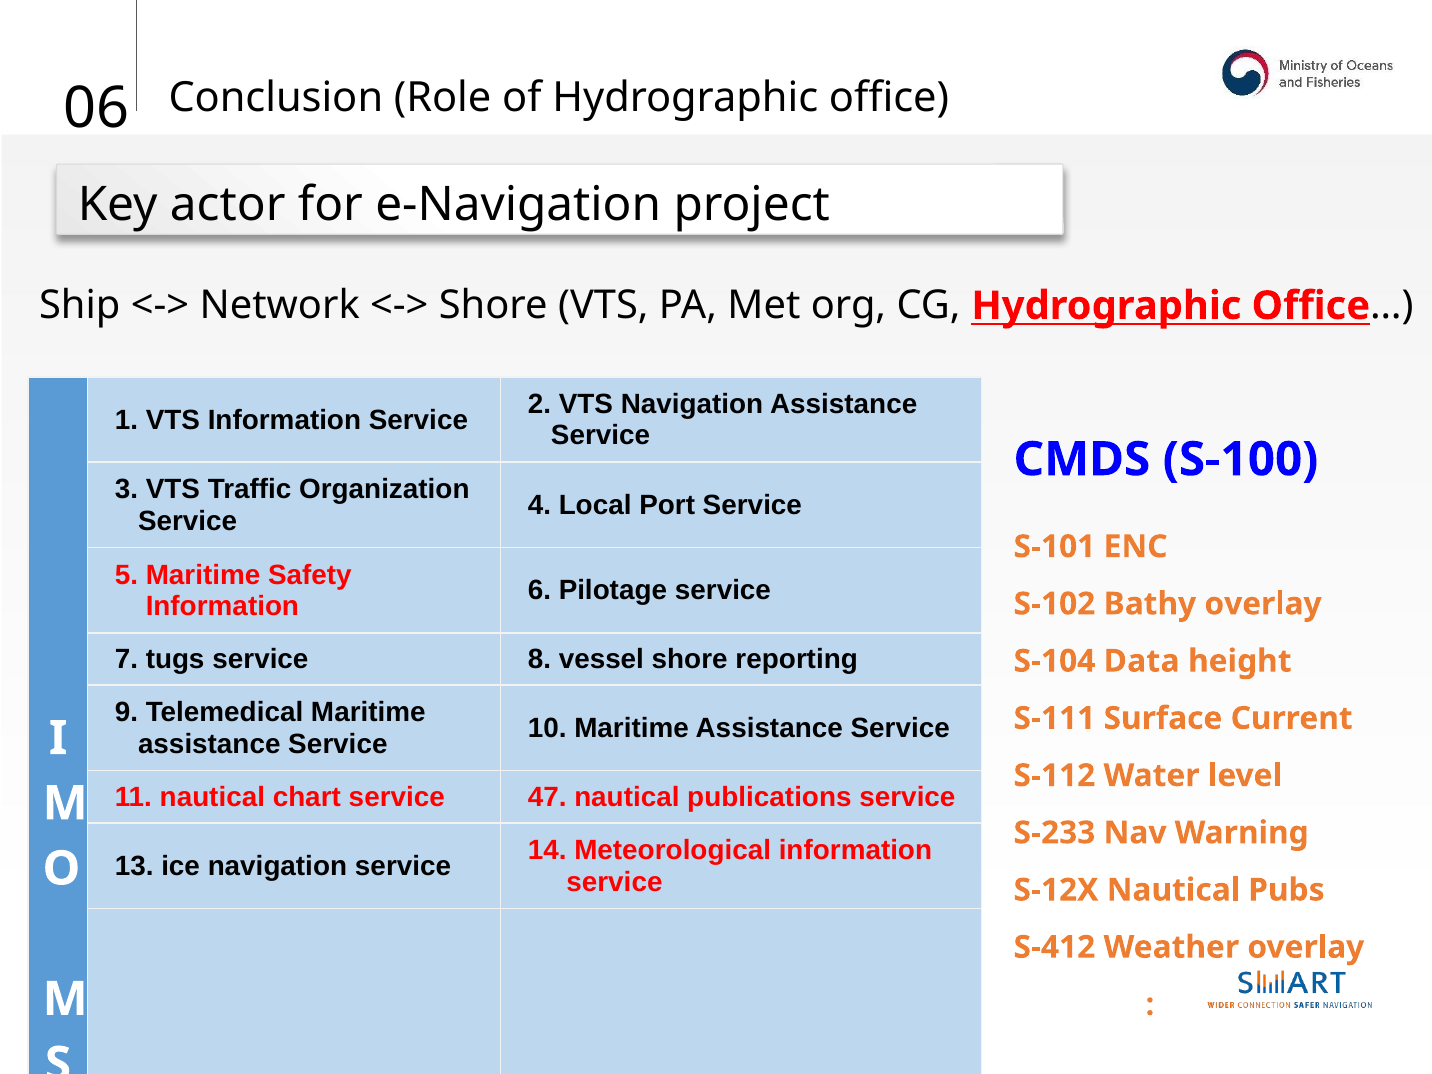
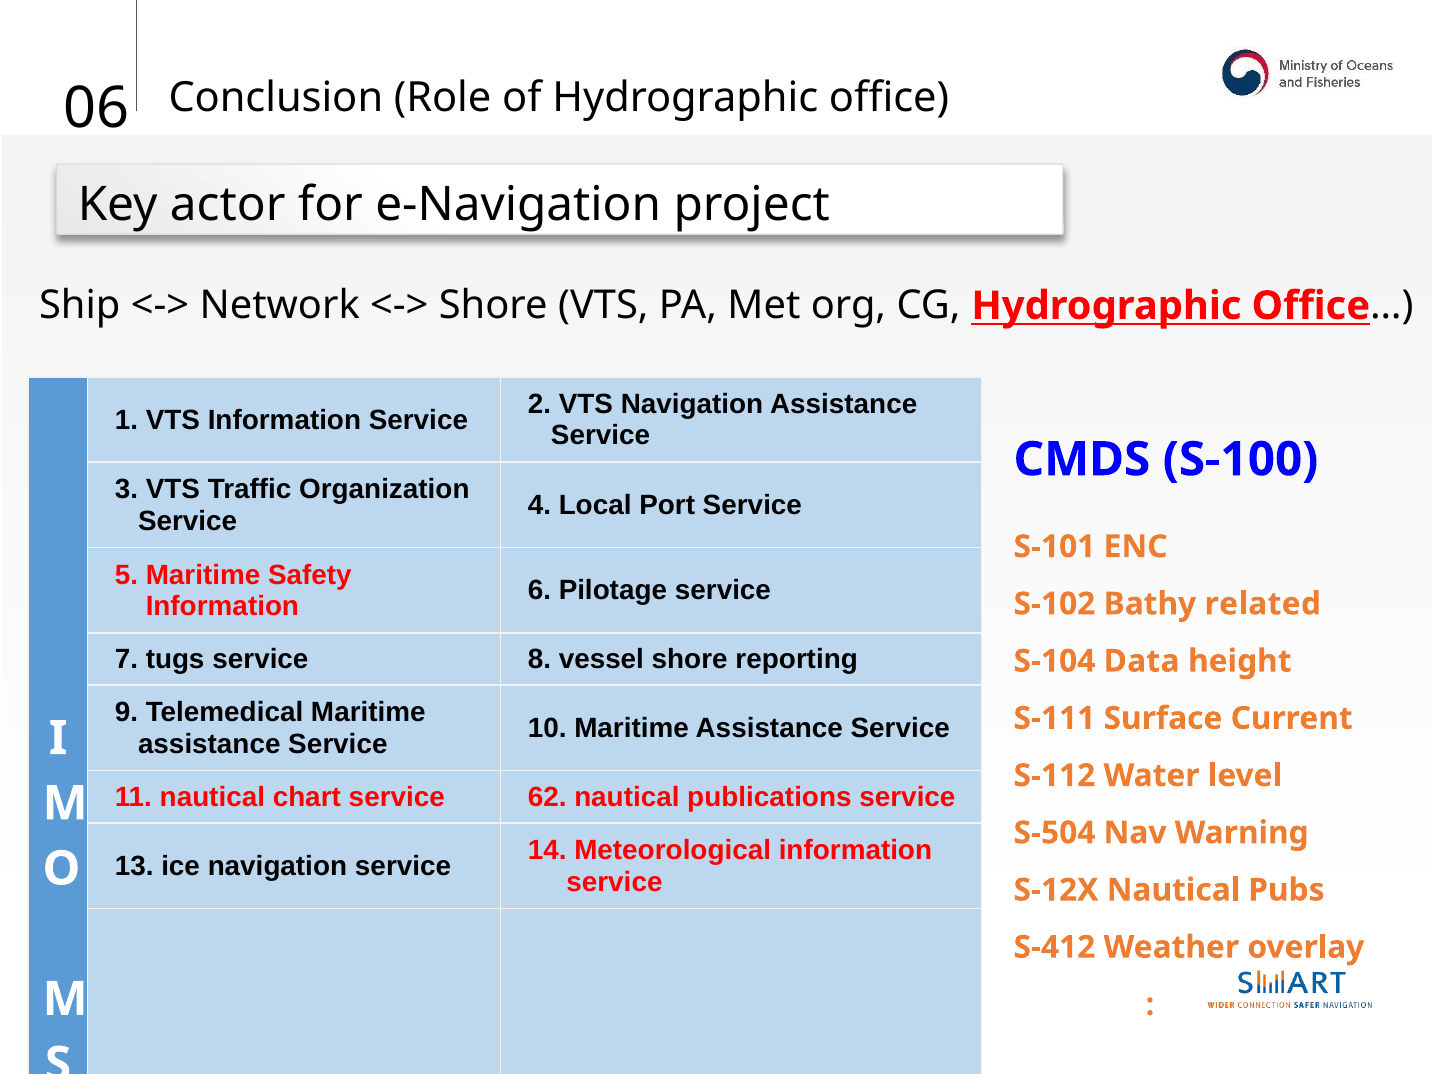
Bathy overlay: overlay -> related (1263, 604)
47: 47 -> 62 (547, 797)
S-233: S-233 -> S-504 (1054, 833)
